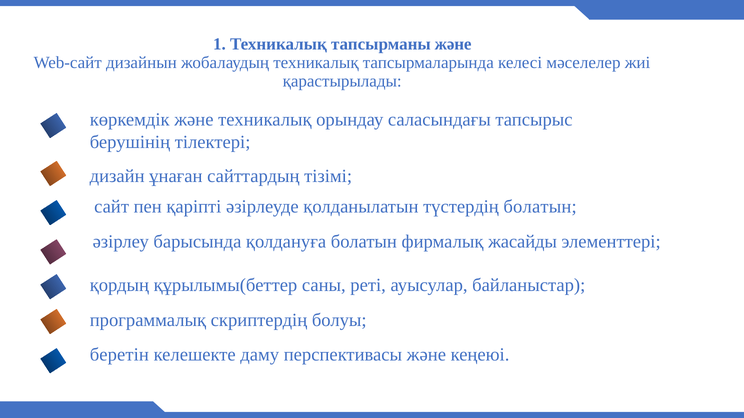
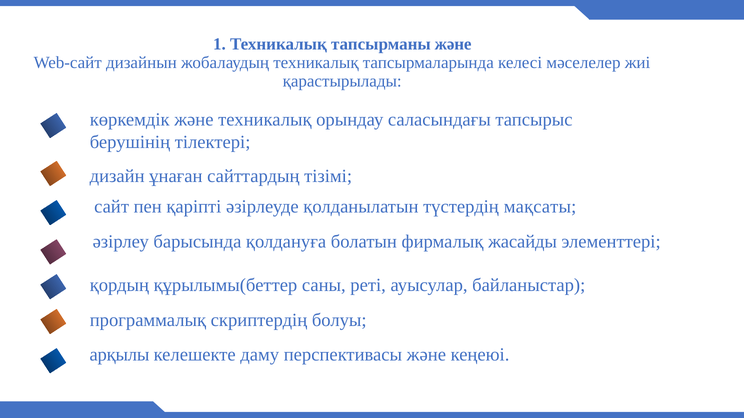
түстердің болатын: болатын -> мақсаты (540, 207)
беретін: беретін -> арқылы (119, 355)
